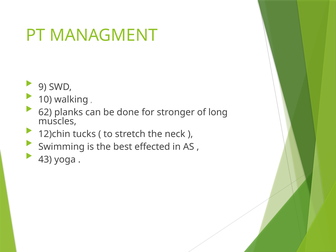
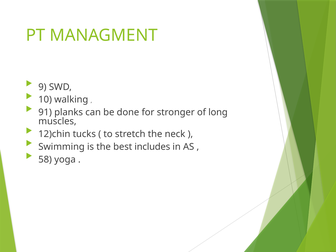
62: 62 -> 91 (45, 112)
effected: effected -> includes (152, 147)
43: 43 -> 58 (45, 159)
